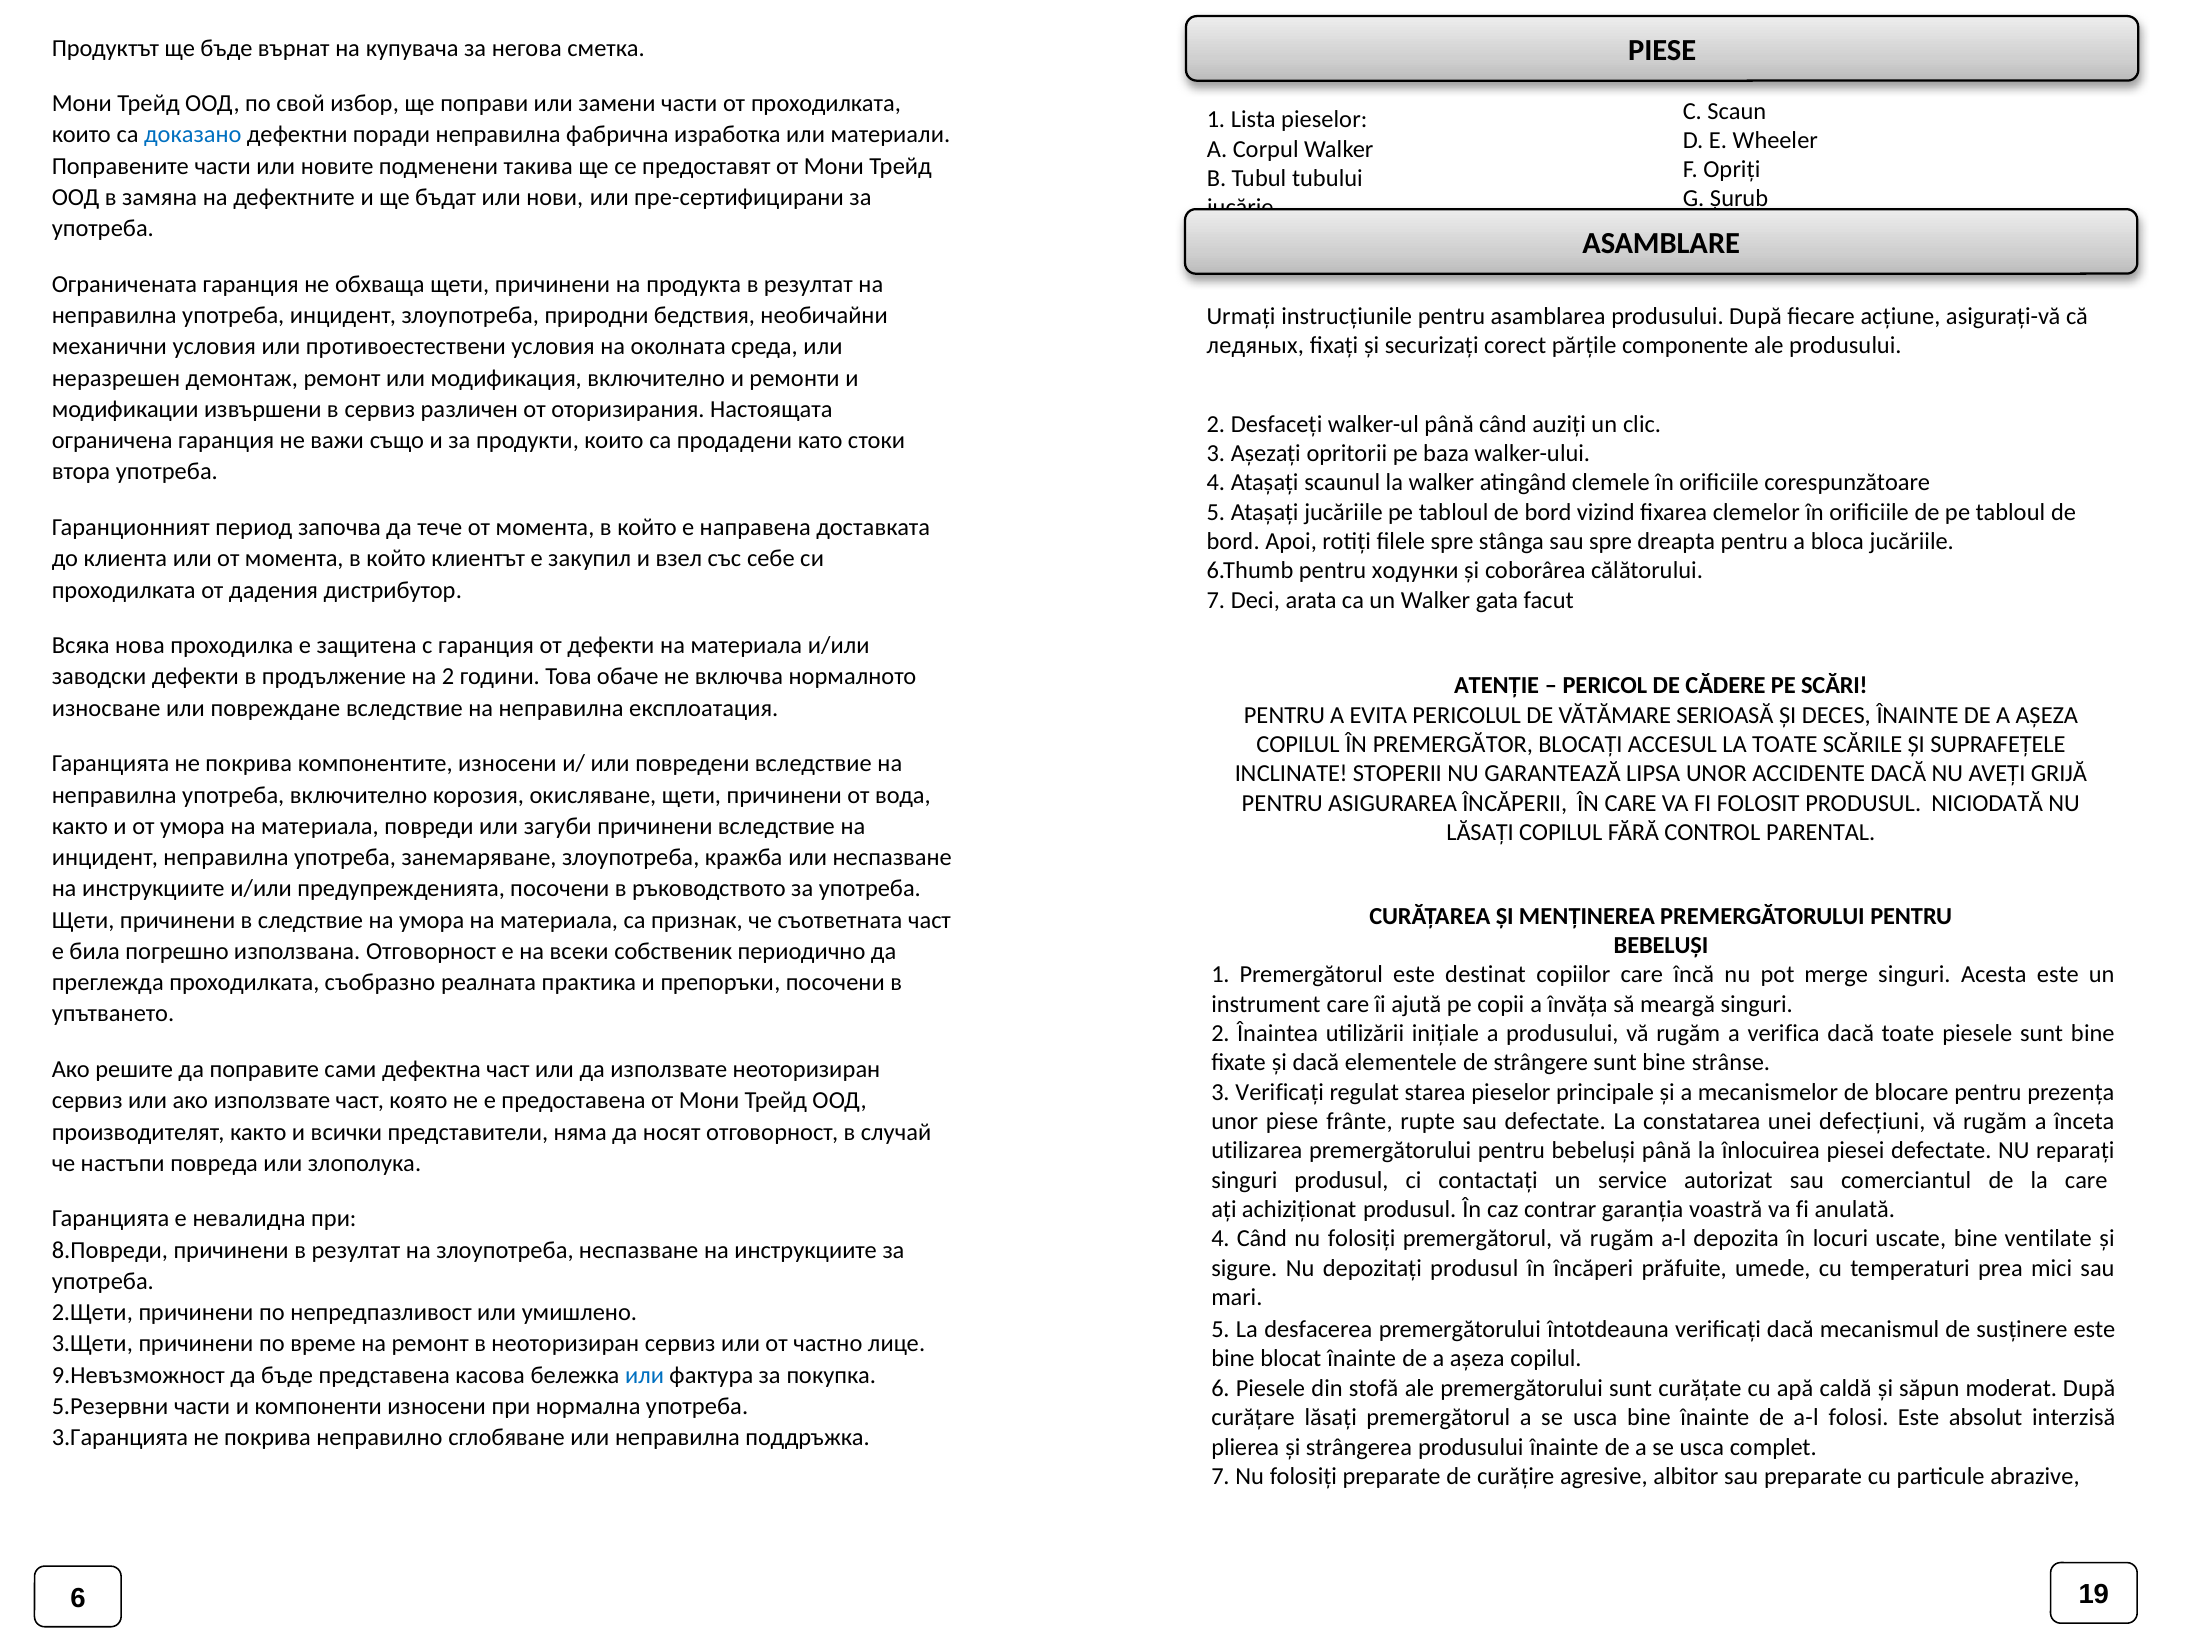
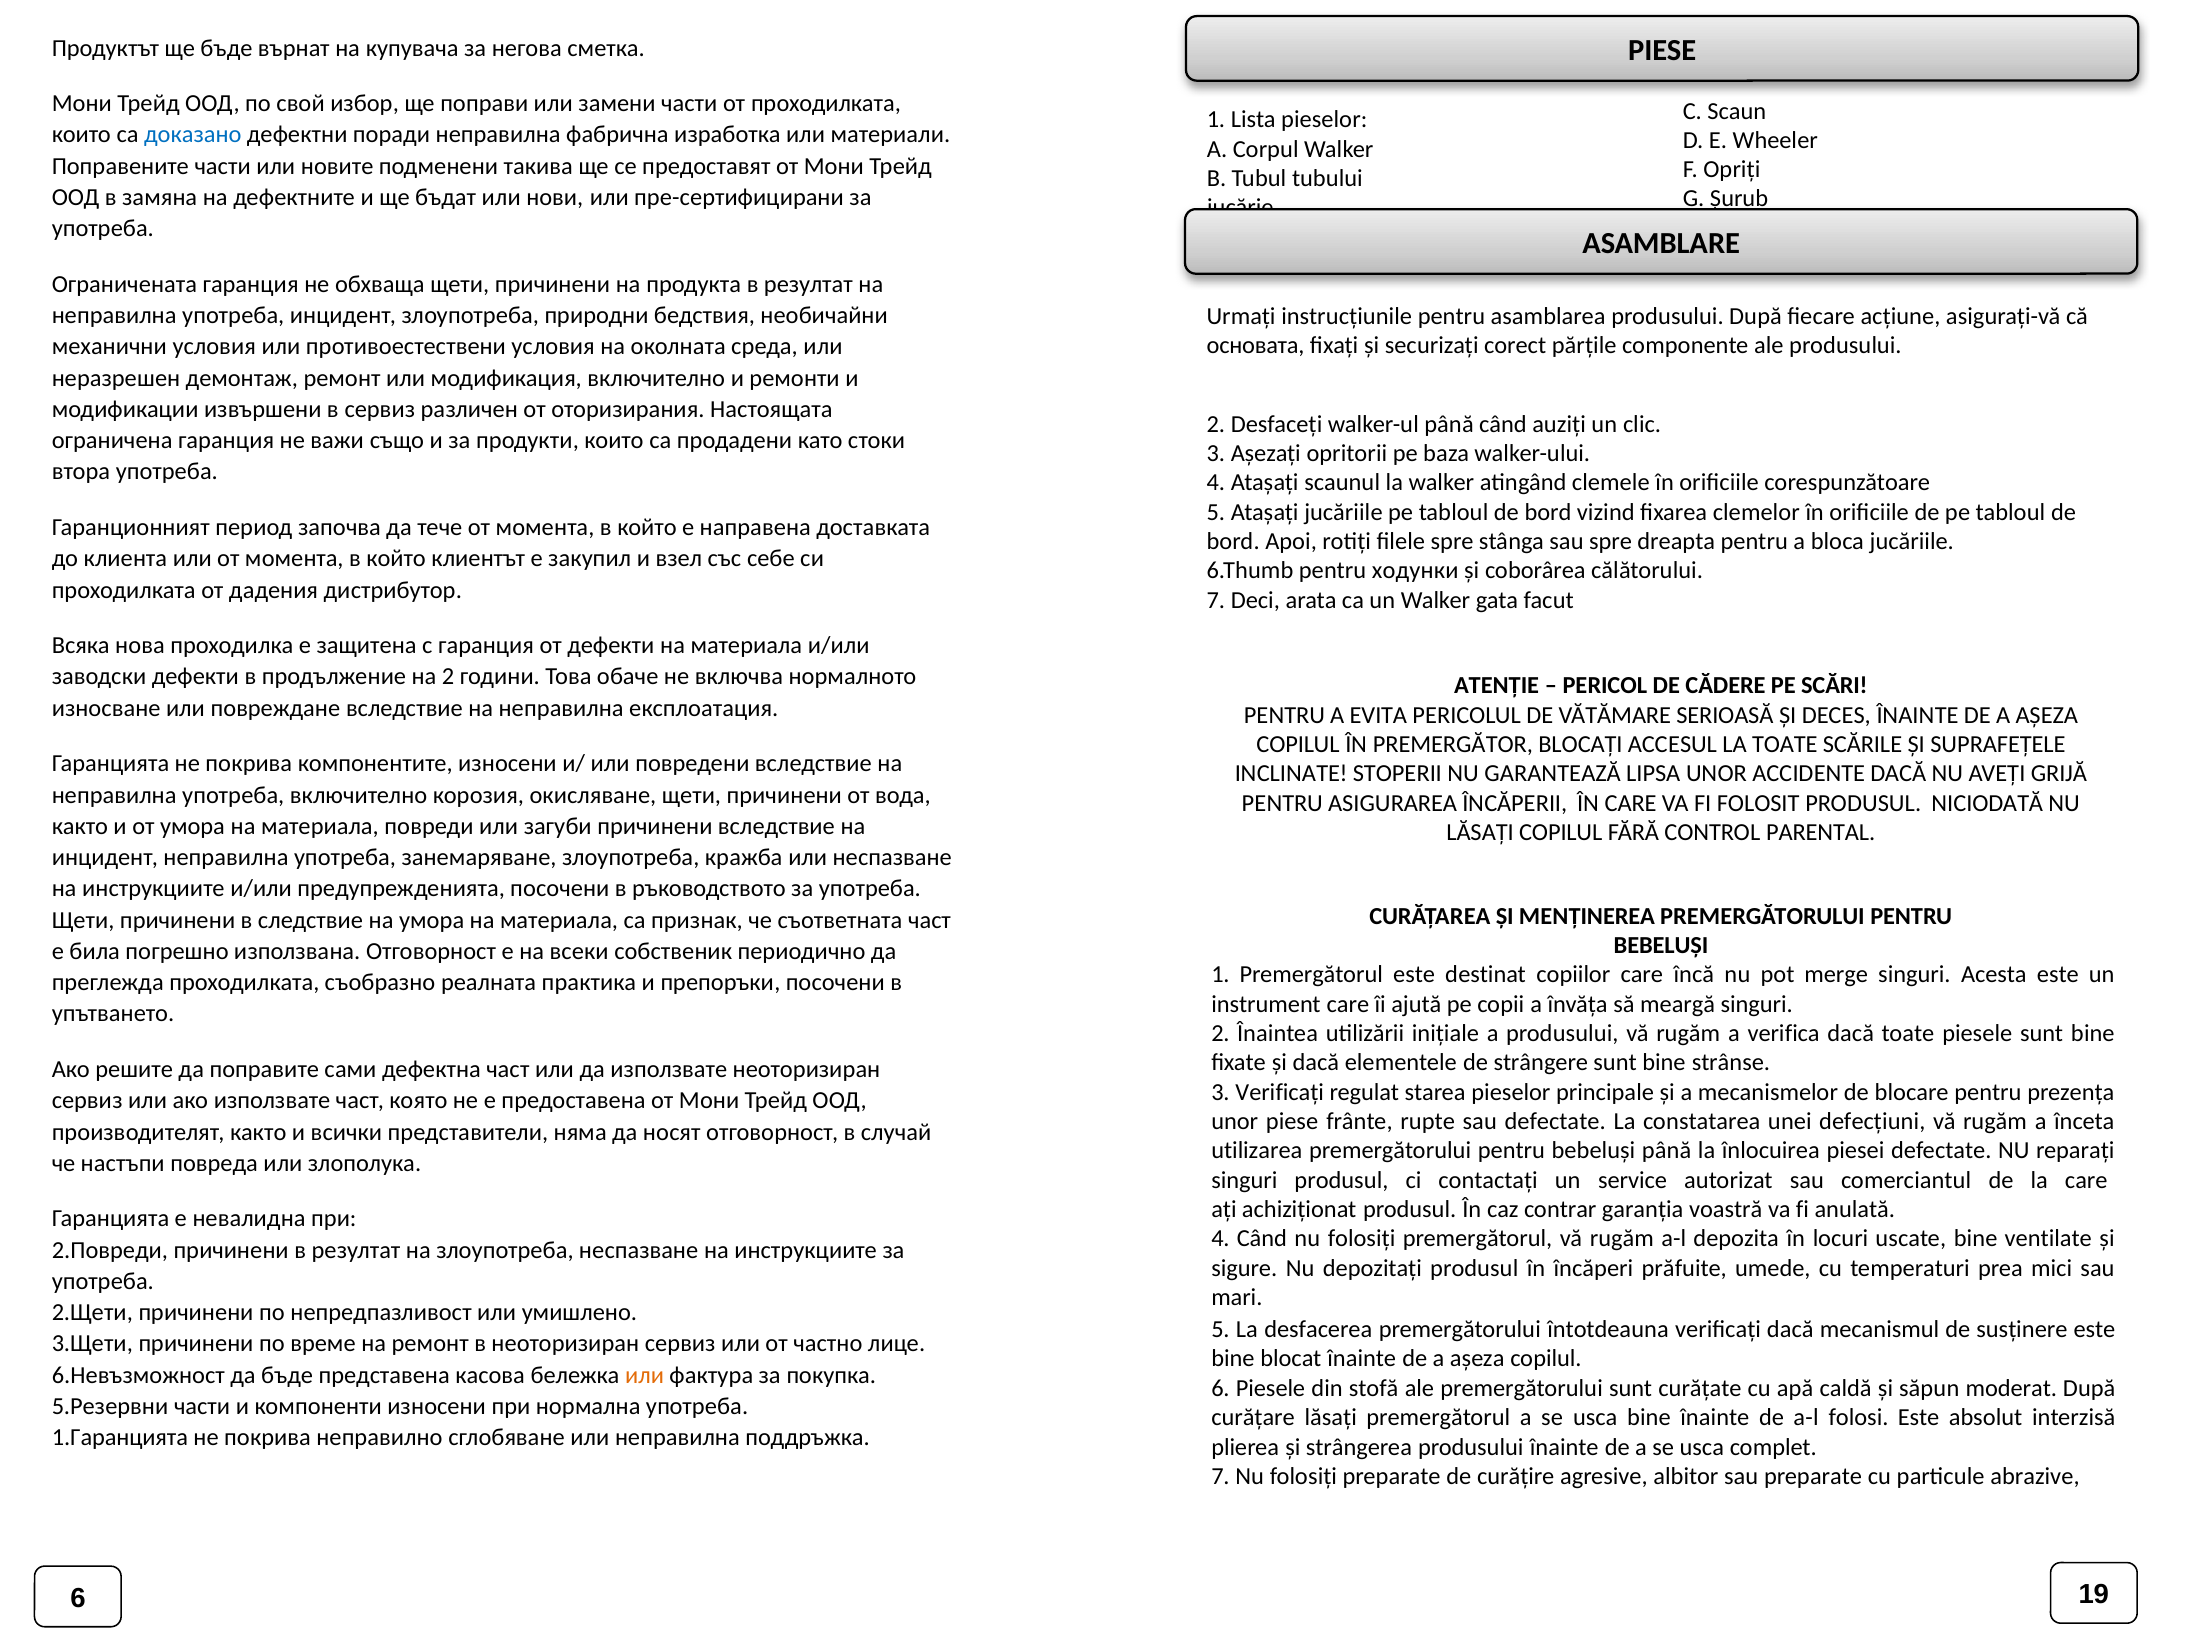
ледяных: ледяных -> основата (1256, 345)
8.Повреди: 8.Повреди -> 2.Повреди (110, 1250)
9.Невъзможност: 9.Невъзможност -> 6.Невъзможност (138, 1375)
или colour: blue -> orange (645, 1375)
3.Гаранцията: 3.Гаранцията -> 1.Гаранцията (120, 1438)
